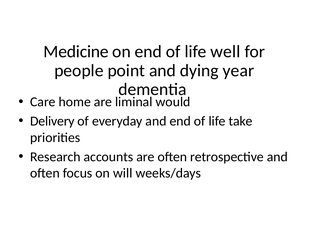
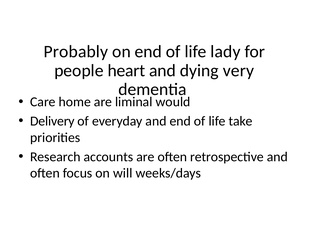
Medicine: Medicine -> Probably (76, 52)
well: well -> lady (225, 52)
point: point -> heart (126, 71)
year: year -> very (238, 71)
